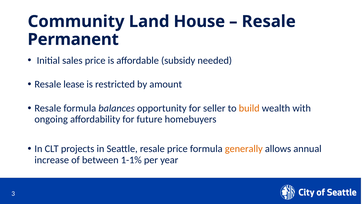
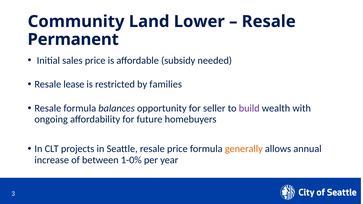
House: House -> Lower (199, 22)
amount: amount -> families (166, 84)
build colour: orange -> purple (249, 108)
1-1%: 1-1% -> 1-0% (131, 160)
